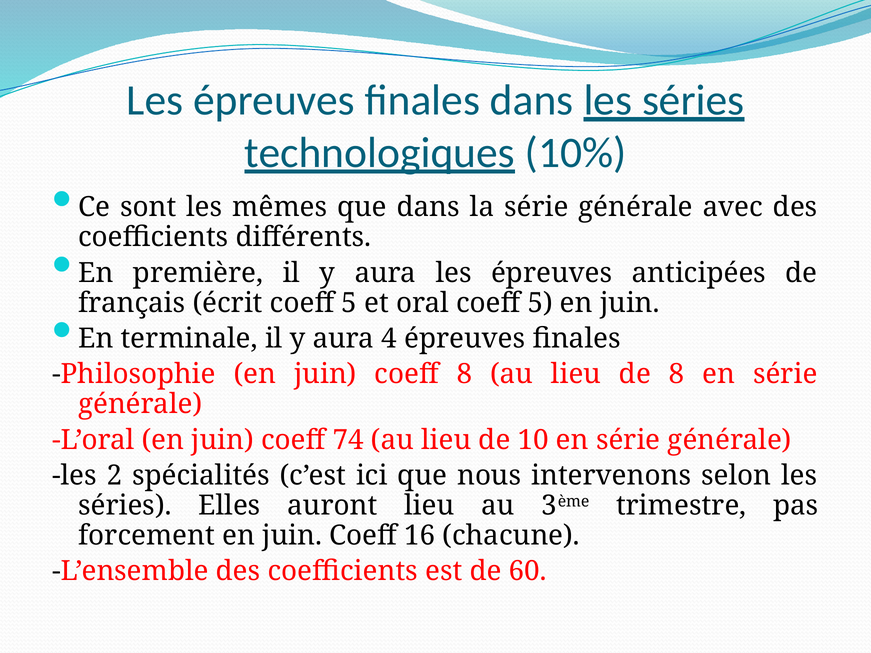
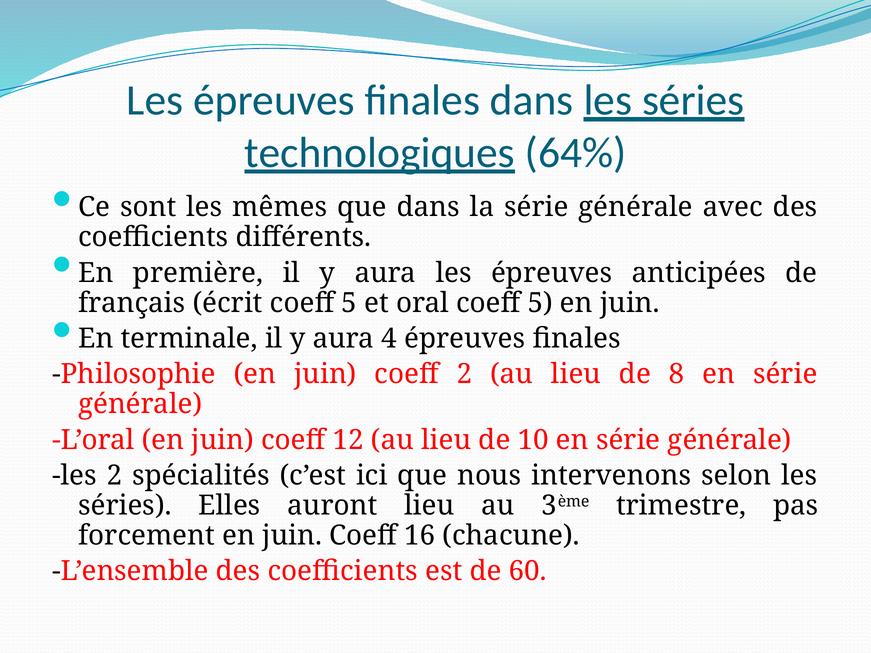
10%: 10% -> 64% (576, 153)
coeff 8: 8 -> 2 (464, 374)
74: 74 -> 12 (348, 440)
